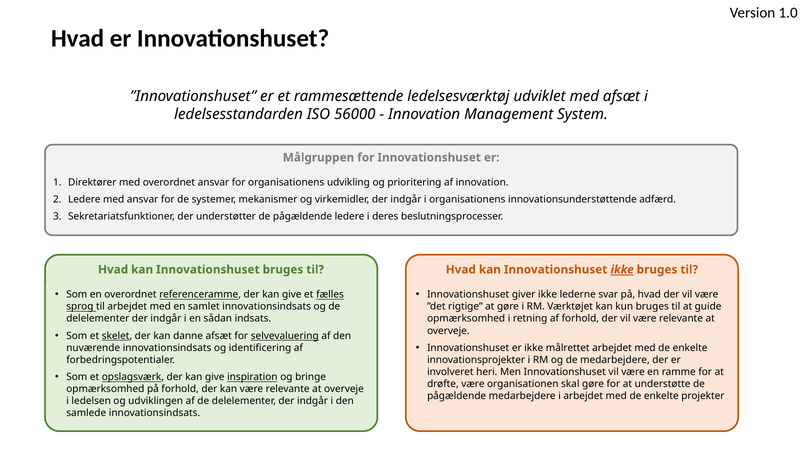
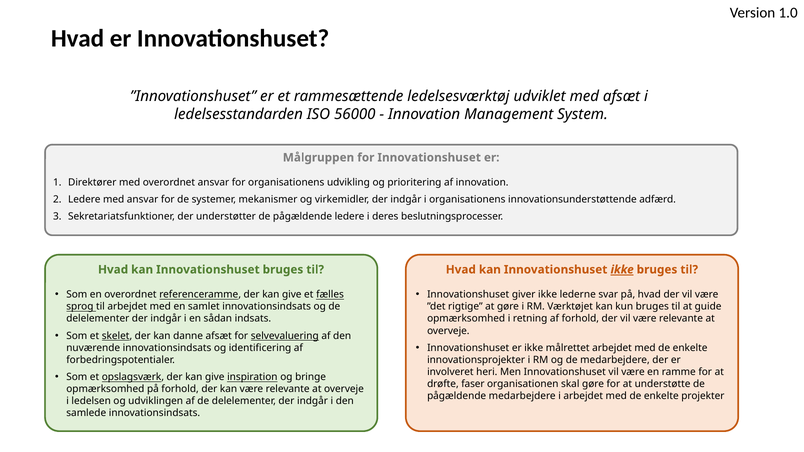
drøfte være: være -> faser (473, 384)
